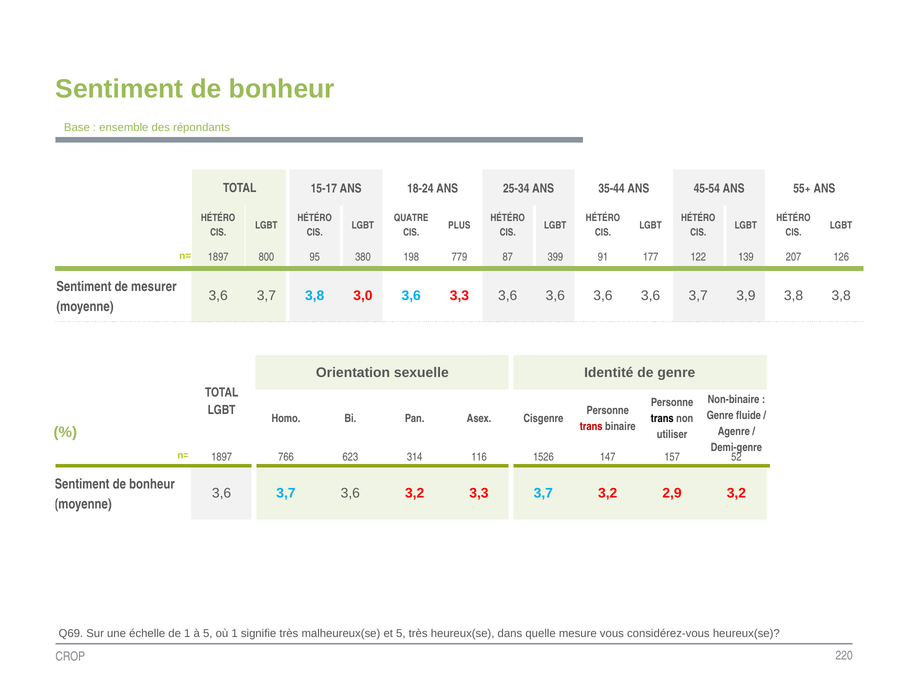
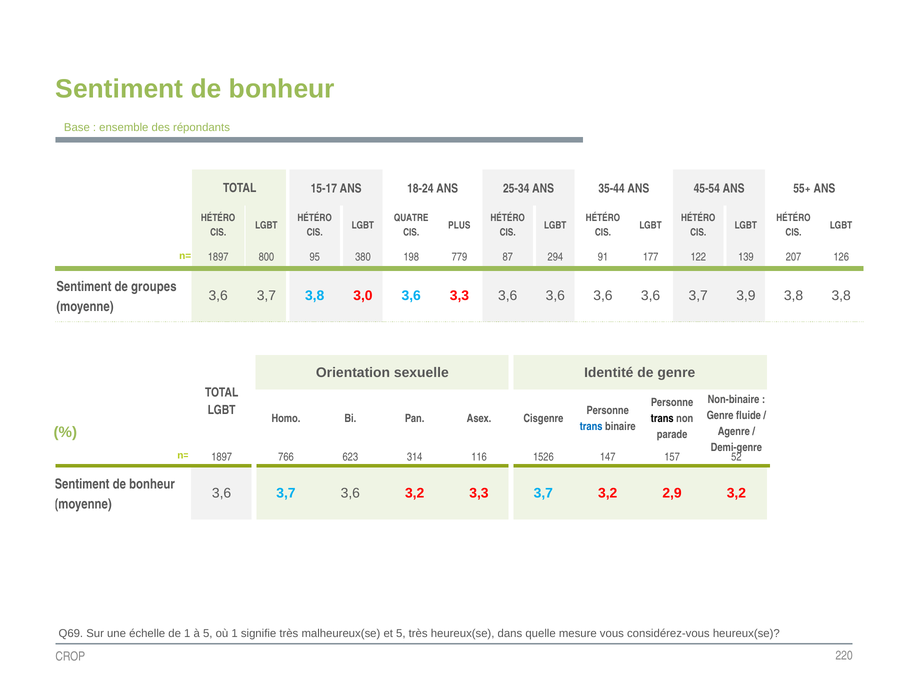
399: 399 -> 294 (555, 257)
mesurer: mesurer -> groupes (154, 287)
trans colour: red -> blue (591, 427)
utiliser: utiliser -> parade (672, 435)
